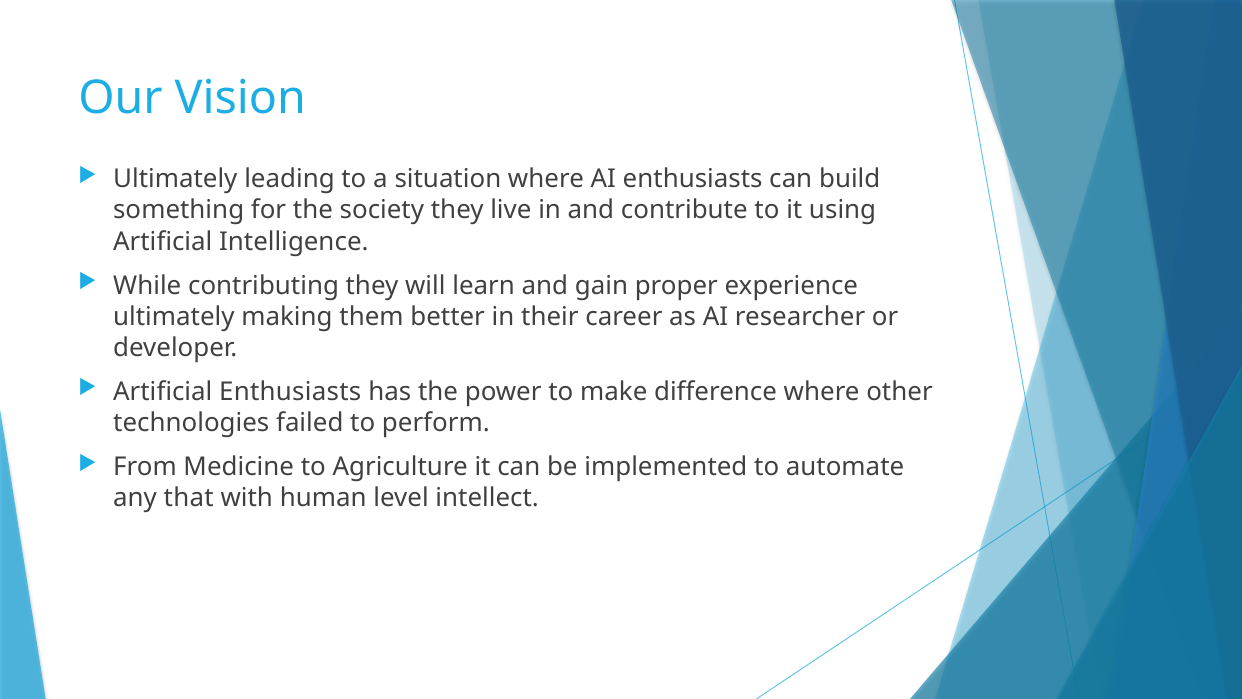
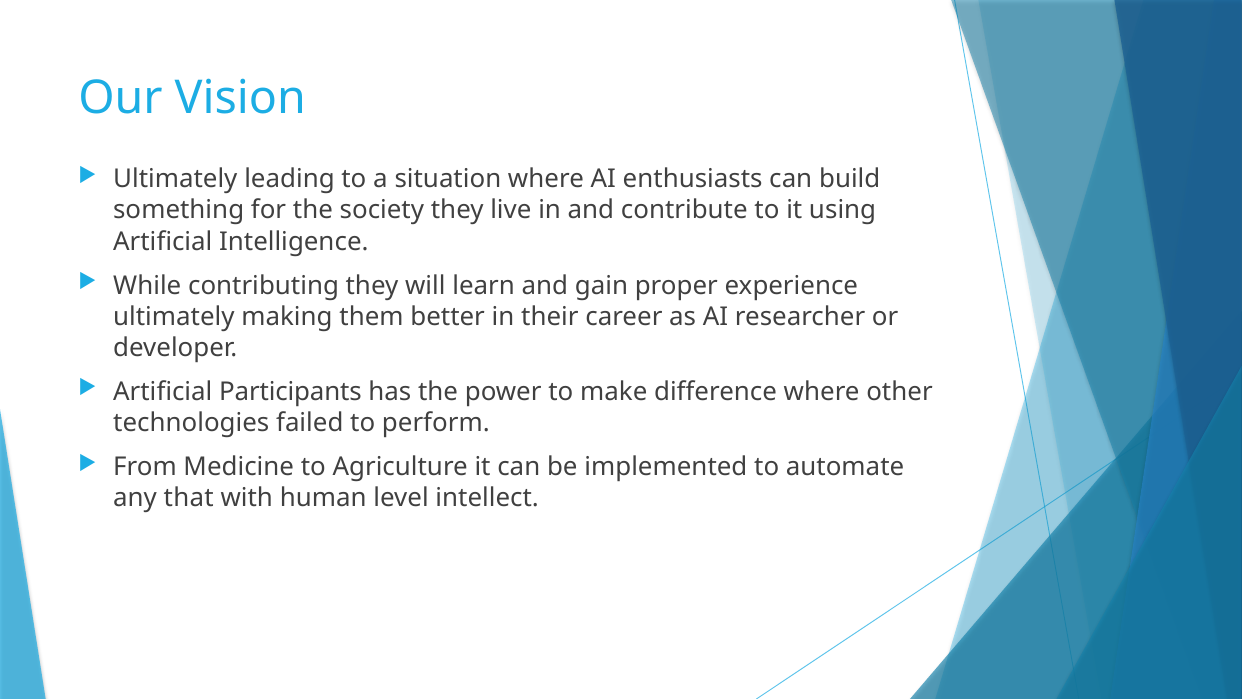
Artificial Enthusiasts: Enthusiasts -> Participants (290, 392)
